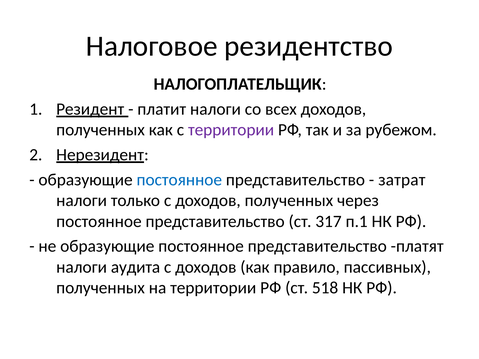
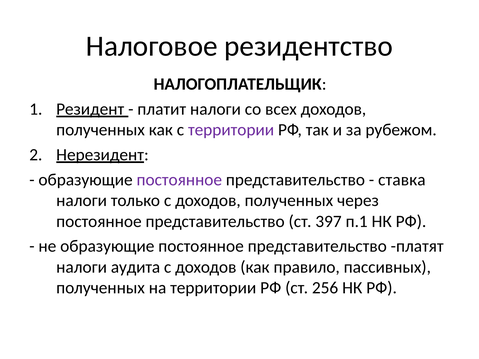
постоянное colour: blue -> purple (179, 180)
затрат: затрат -> ставка (402, 180)
317: 317 -> 397 (329, 221)
518: 518 -> 256 (325, 288)
